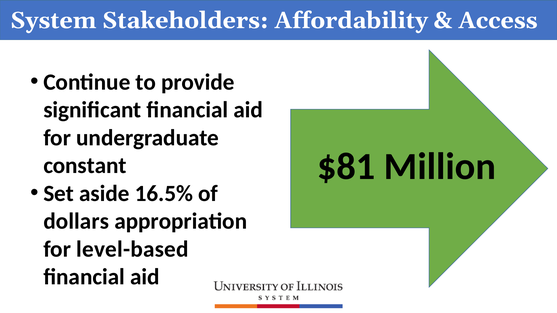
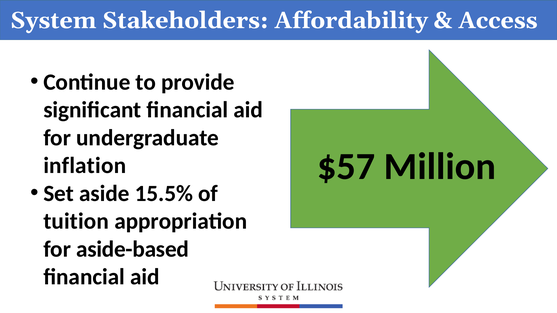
$81: $81 -> $57 (346, 167)
constant: constant -> inflation (85, 166)
16.5%: 16.5% -> 15.5% (164, 194)
dollars: dollars -> tuition (76, 221)
level-based: level-based -> aside-based (133, 249)
